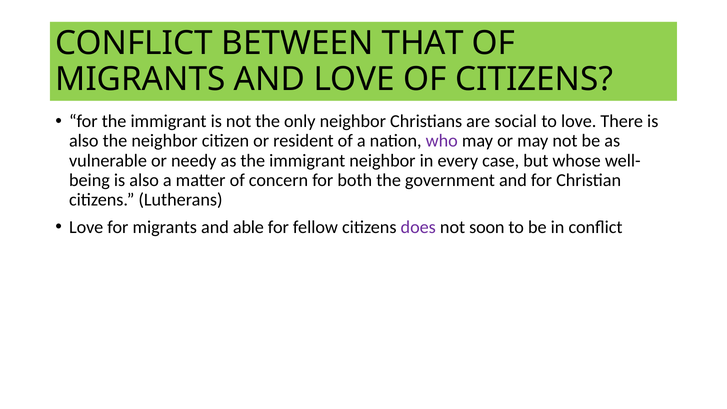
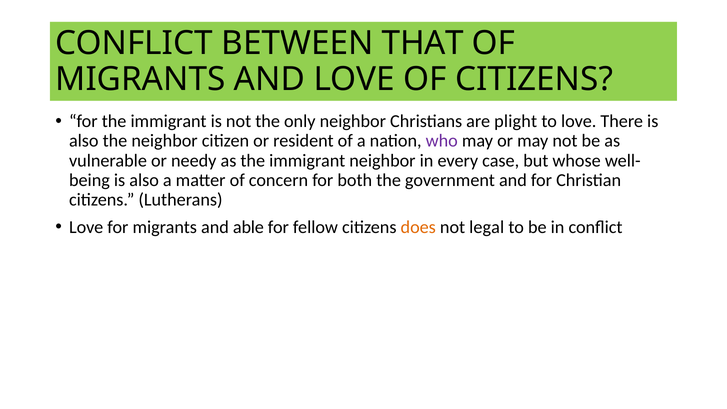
social: social -> plight (516, 121)
does colour: purple -> orange (418, 227)
soon: soon -> legal (487, 227)
